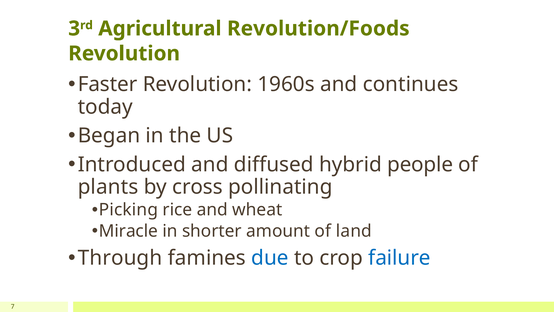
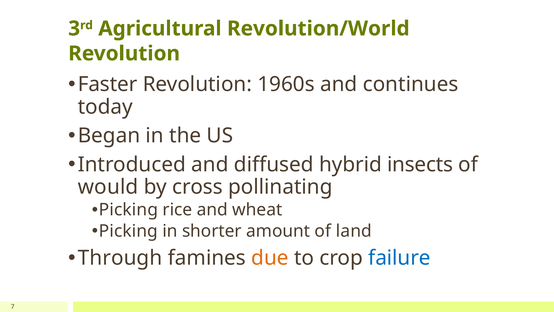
Revolution/Foods: Revolution/Foods -> Revolution/World (318, 29)
people: people -> insects (420, 164)
plants: plants -> would (108, 187)
Miracle: Miracle -> Picking (128, 231)
due colour: blue -> orange (270, 258)
